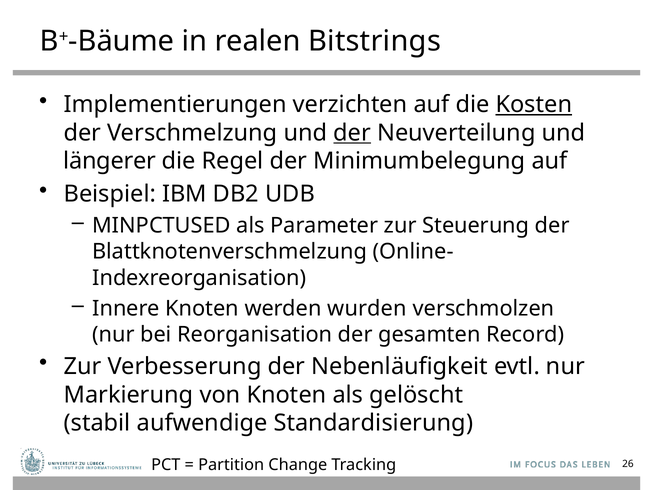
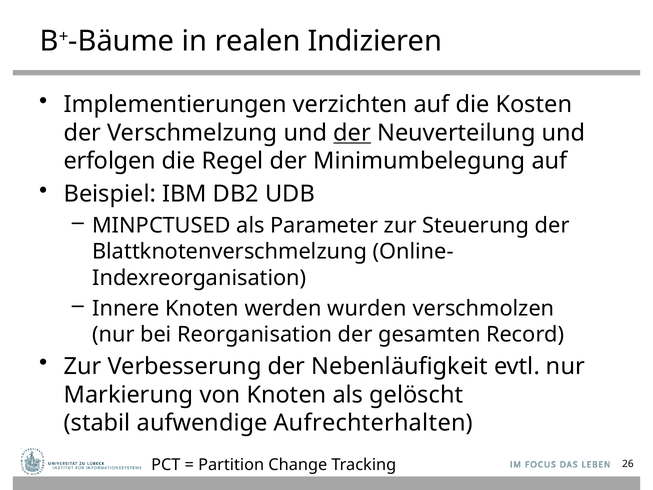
Bitstrings: Bitstrings -> Indizieren (375, 41)
Kosten underline: present -> none (534, 105)
längerer: längerer -> erfolgen (110, 161)
Standardisierung: Standardisierung -> Aufrechterhalten (373, 423)
